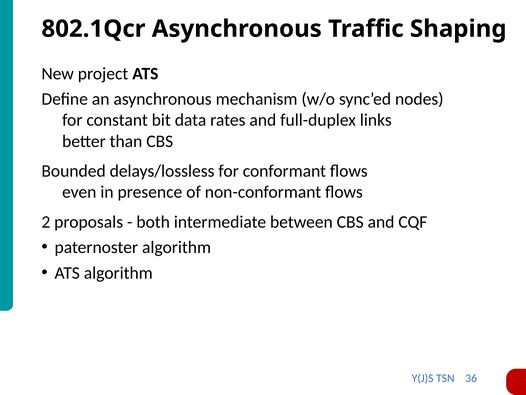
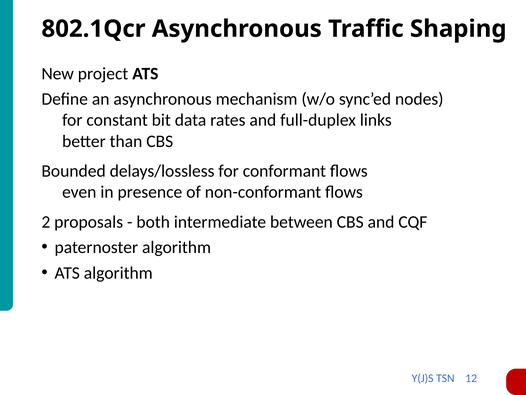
36: 36 -> 12 (471, 378)
